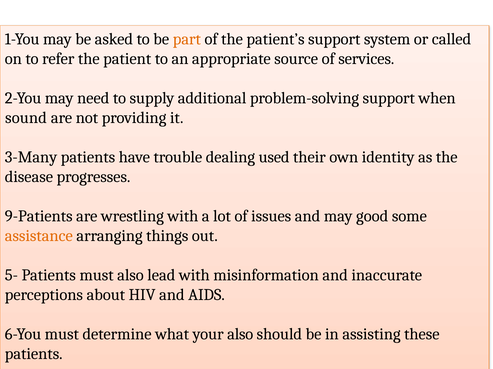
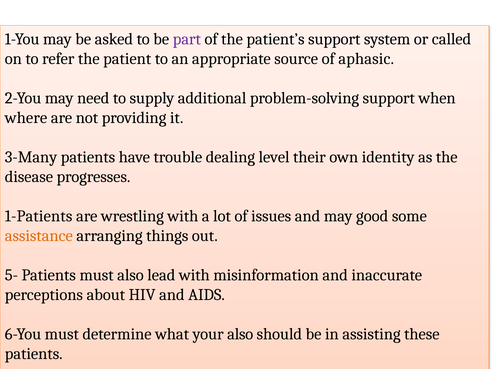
part colour: orange -> purple (187, 39)
services: services -> aphasic (366, 59)
sound: sound -> where (26, 118)
used: used -> level (274, 157)
9-Patients: 9-Patients -> 1-Patients (39, 216)
